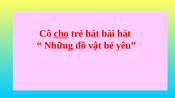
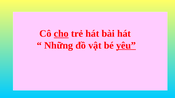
yêu underline: none -> present (126, 46)
